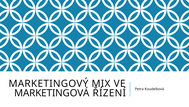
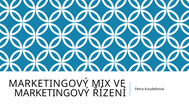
MARKETINGOVÁ: MARKETINGOVÁ -> MARKETINGOVÝ (52, 93)
